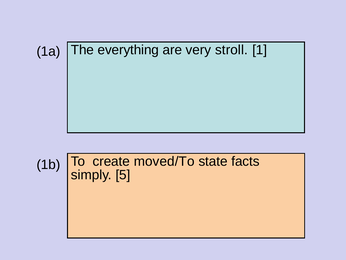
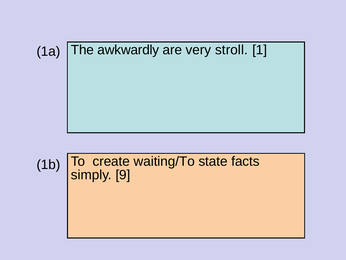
everything: everything -> awkwardly (128, 50)
moved/To: moved/To -> waiting/To (164, 161)
5: 5 -> 9 (123, 175)
